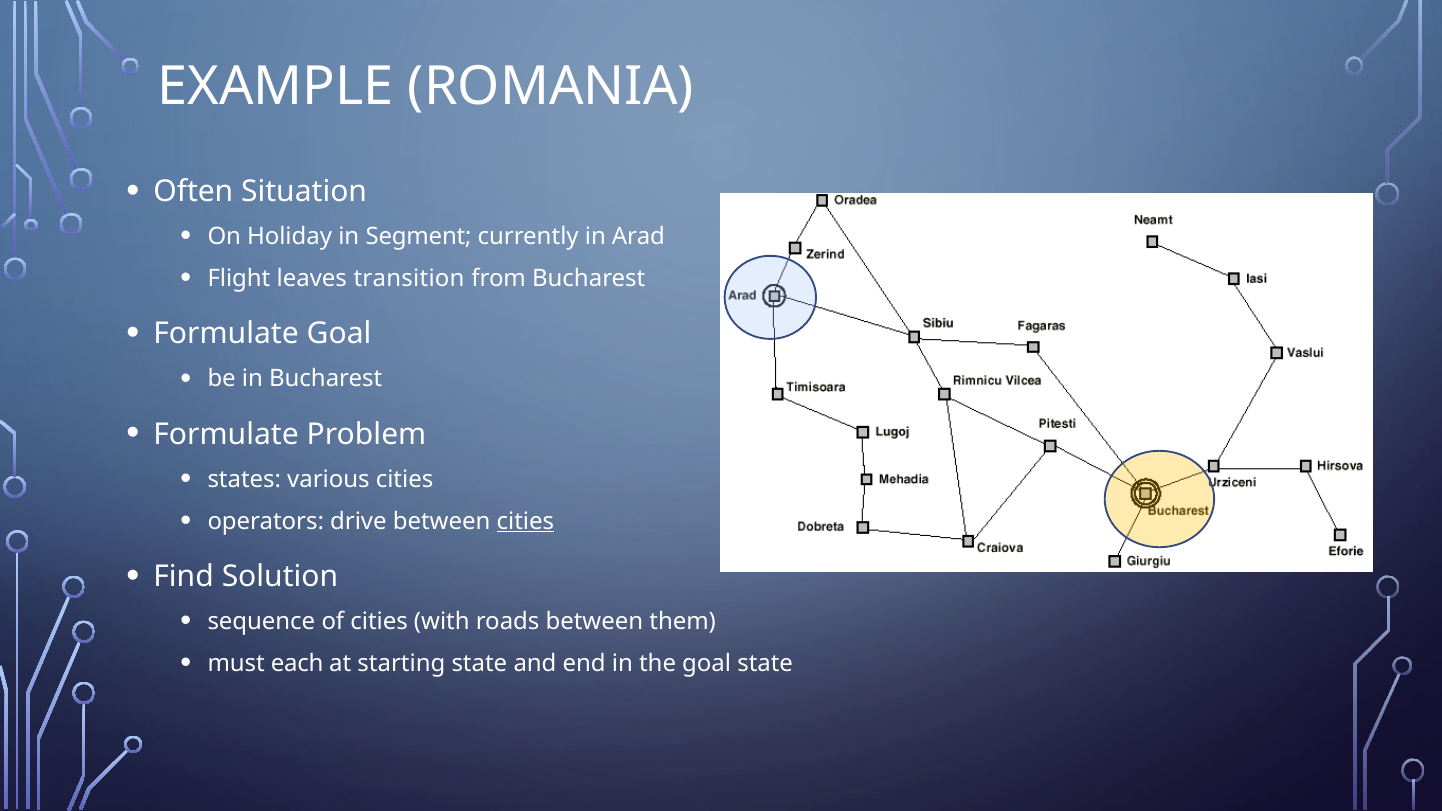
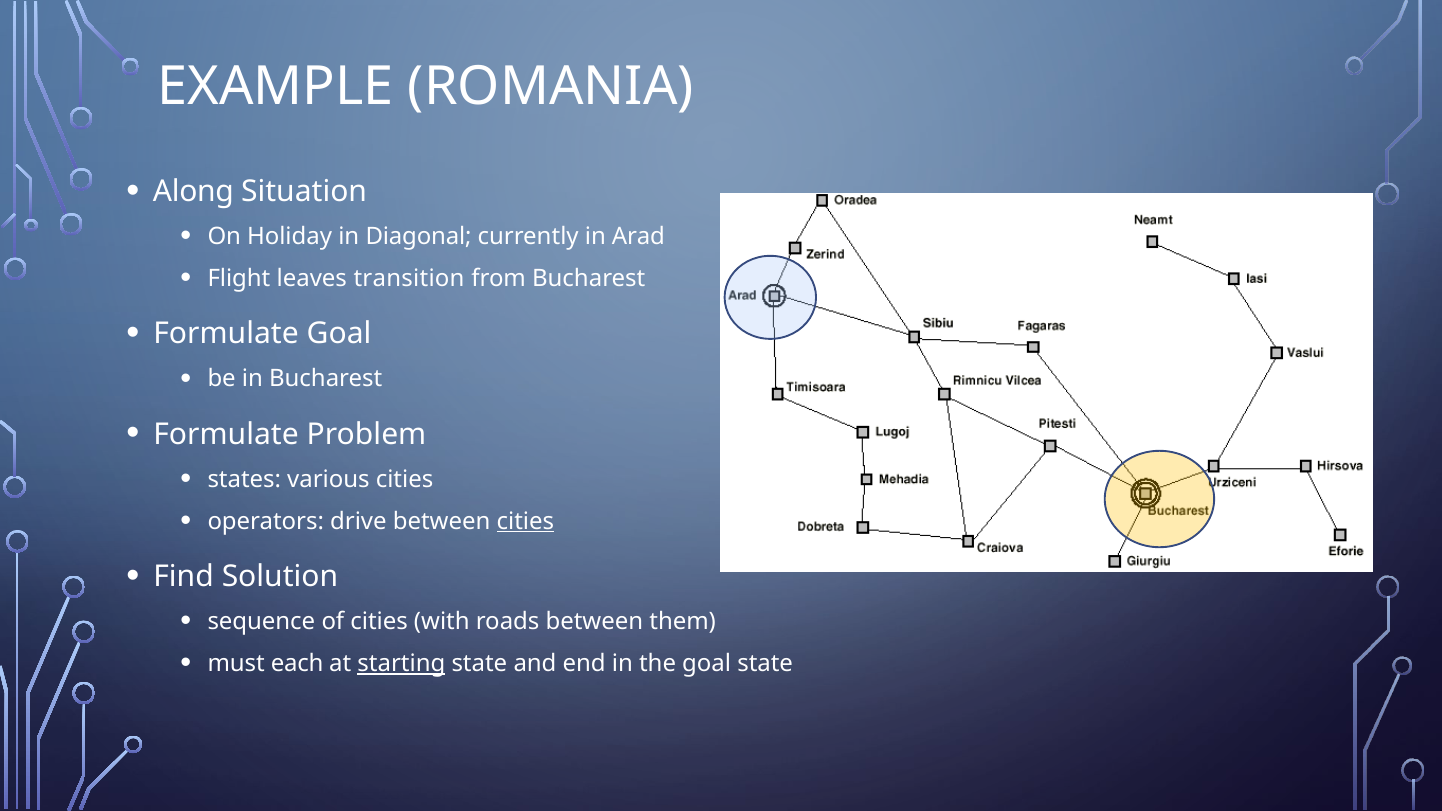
Often: Often -> Along (193, 191)
Segment: Segment -> Diagonal (419, 237)
starting underline: none -> present (401, 664)
